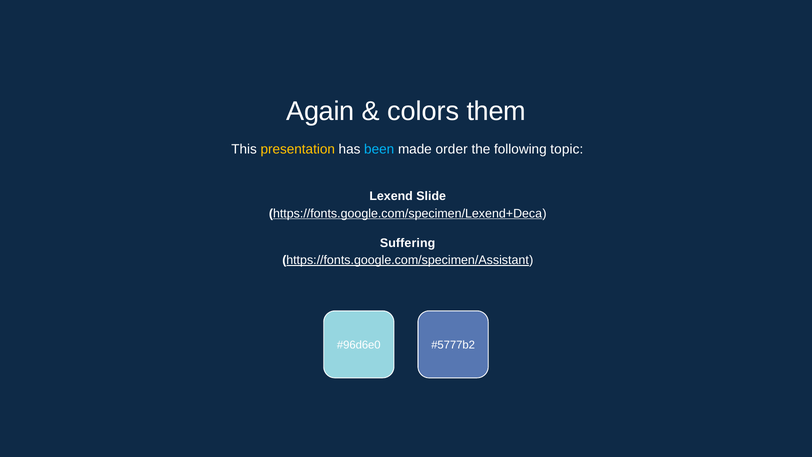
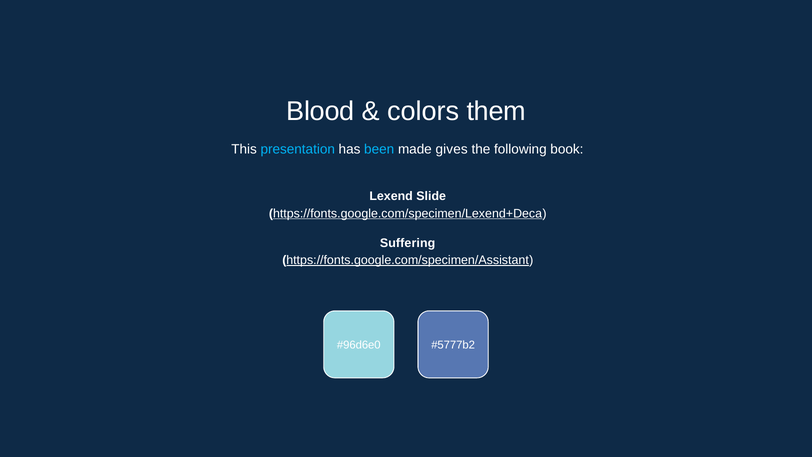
Again: Again -> Blood (320, 111)
presentation colour: yellow -> light blue (298, 149)
order: order -> gives (452, 149)
topic: topic -> book (567, 149)
